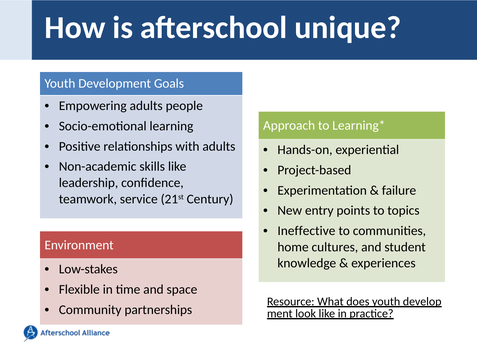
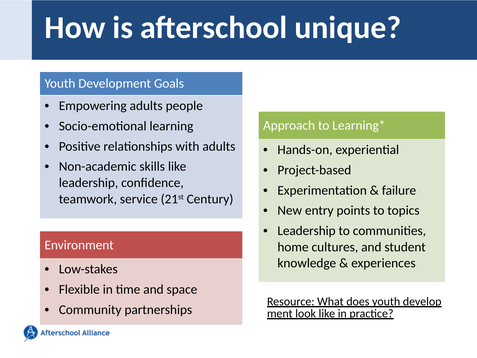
Ineffective: Ineffective -> Leadership (307, 231)
